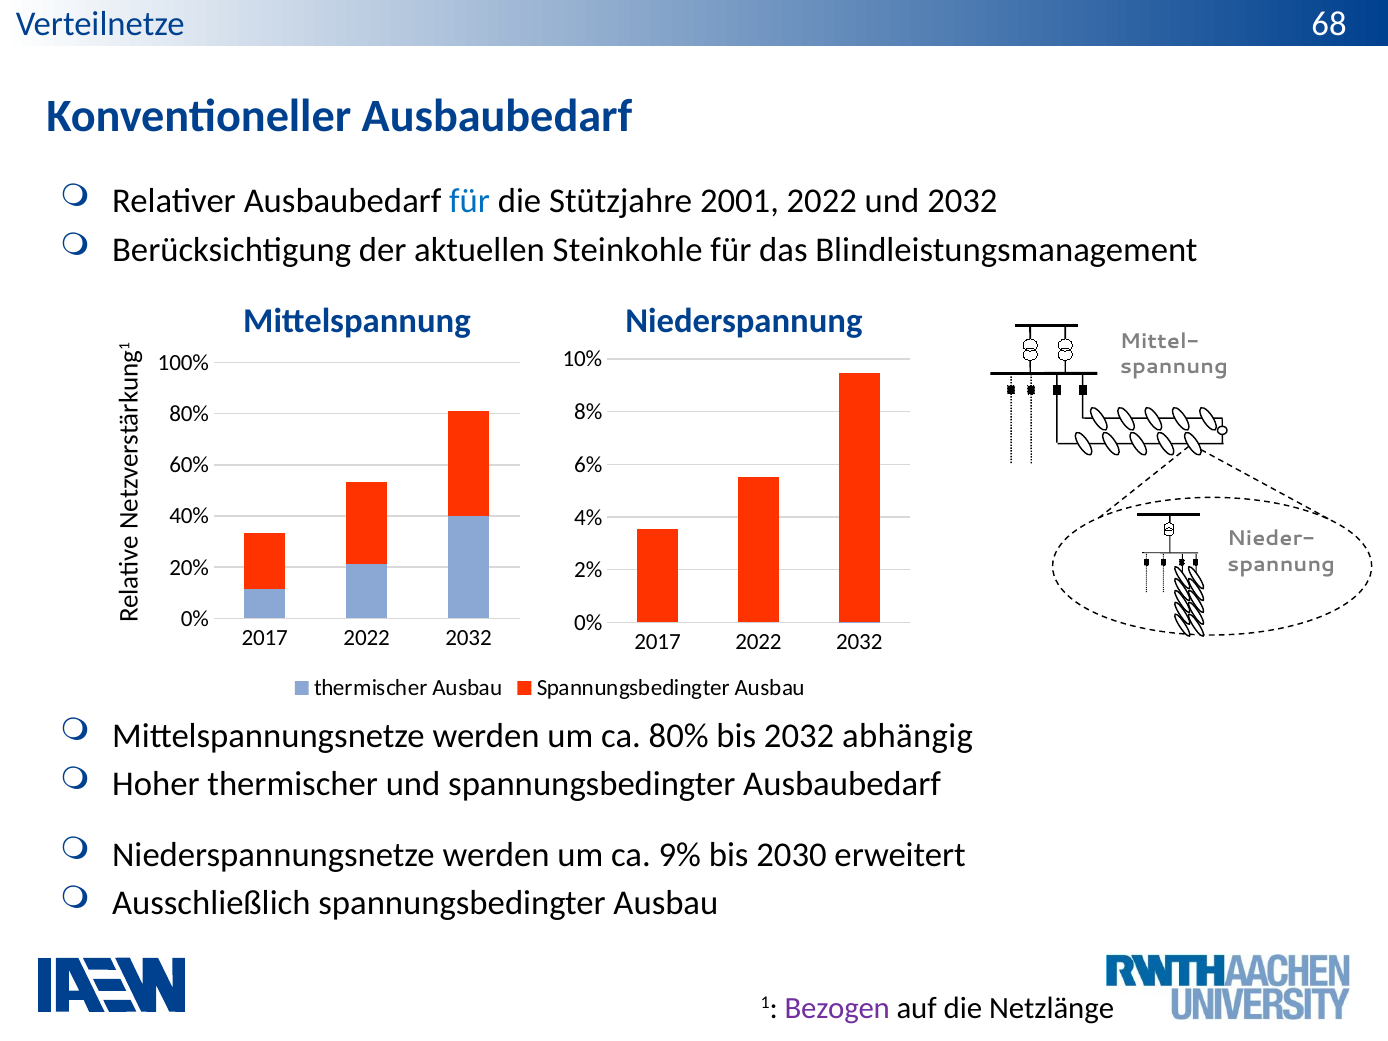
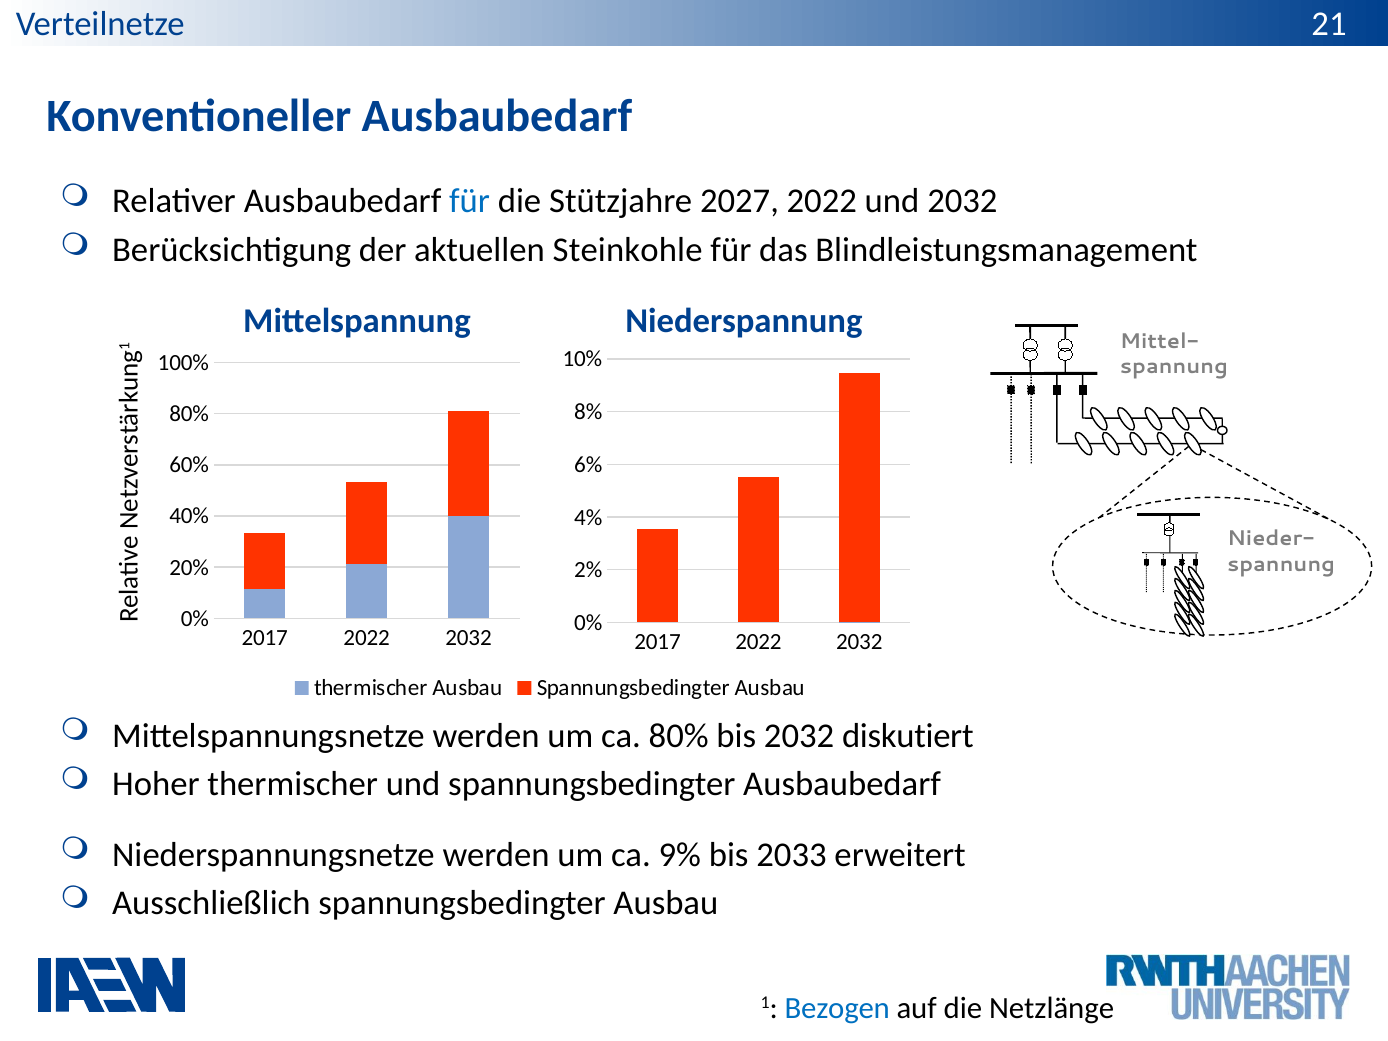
68: 68 -> 21 (1329, 24)
2001: 2001 -> 2027 (739, 202)
abhängig: abhängig -> diskutiert (908, 736)
2030: 2030 -> 2033 (792, 855)
Bezogen colour: purple -> blue (837, 1008)
